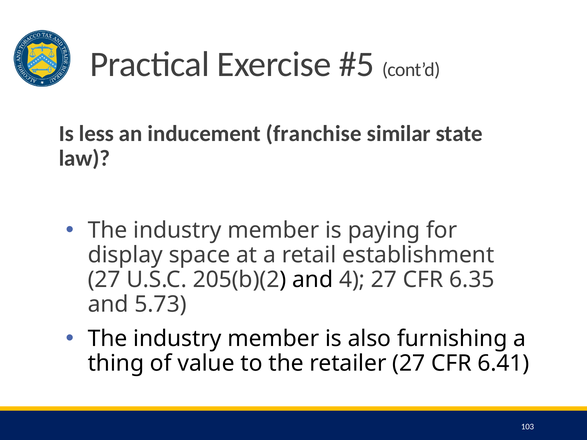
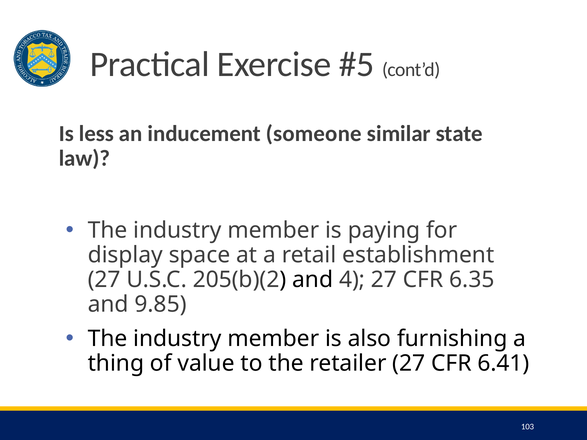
franchise: franchise -> someone (314, 134)
5.73: 5.73 -> 9.85 (161, 304)
